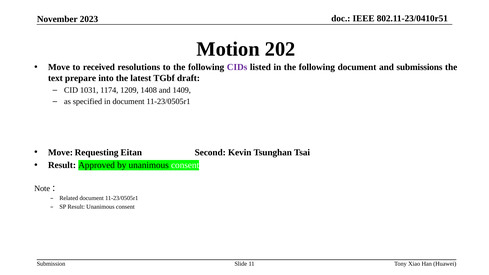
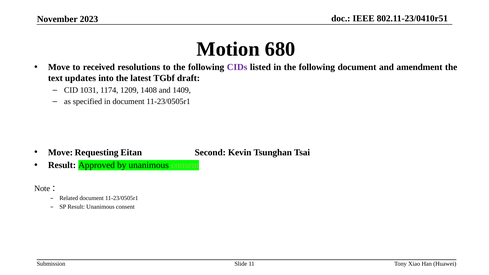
202: 202 -> 680 (280, 49)
submissions: submissions -> amendment (419, 67)
prepare: prepare -> updates (80, 78)
consent colour: white -> light green (185, 165)
